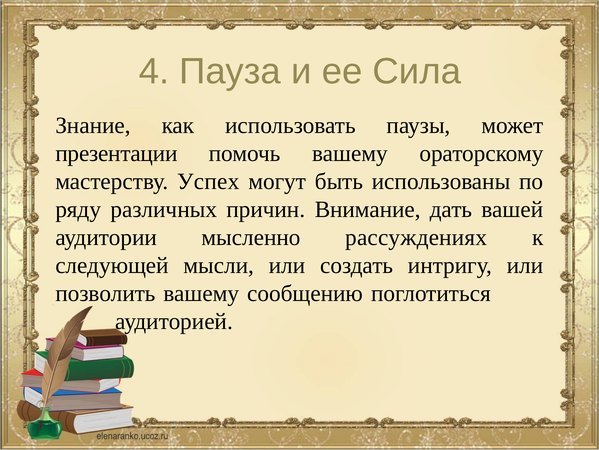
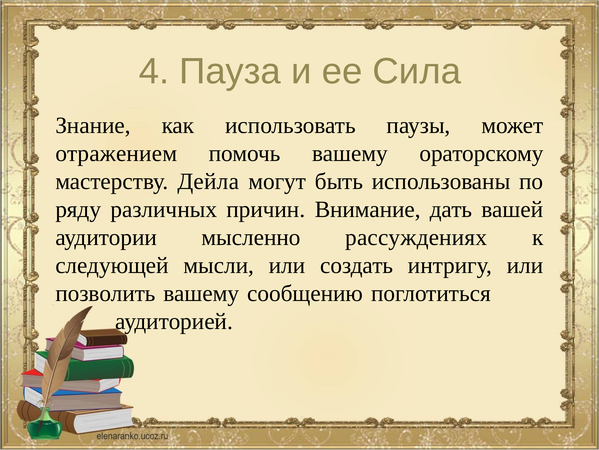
презентации: презентации -> отражением (116, 153)
Успех: Успех -> Дейла (208, 181)
